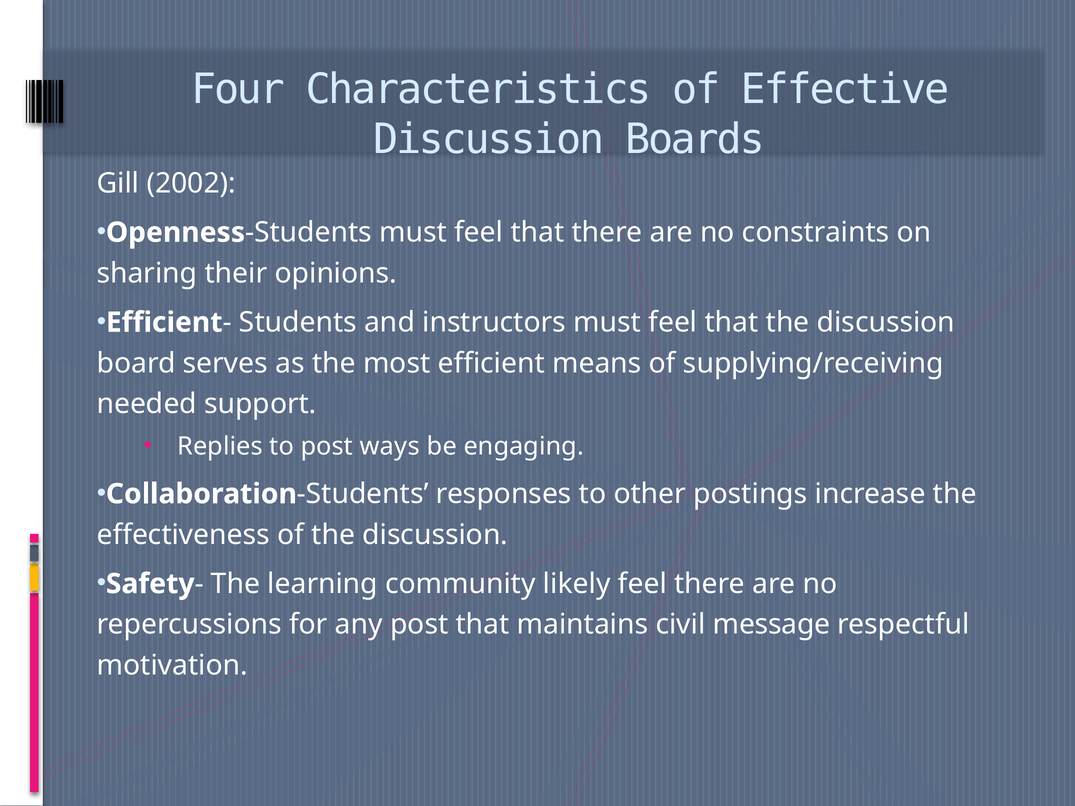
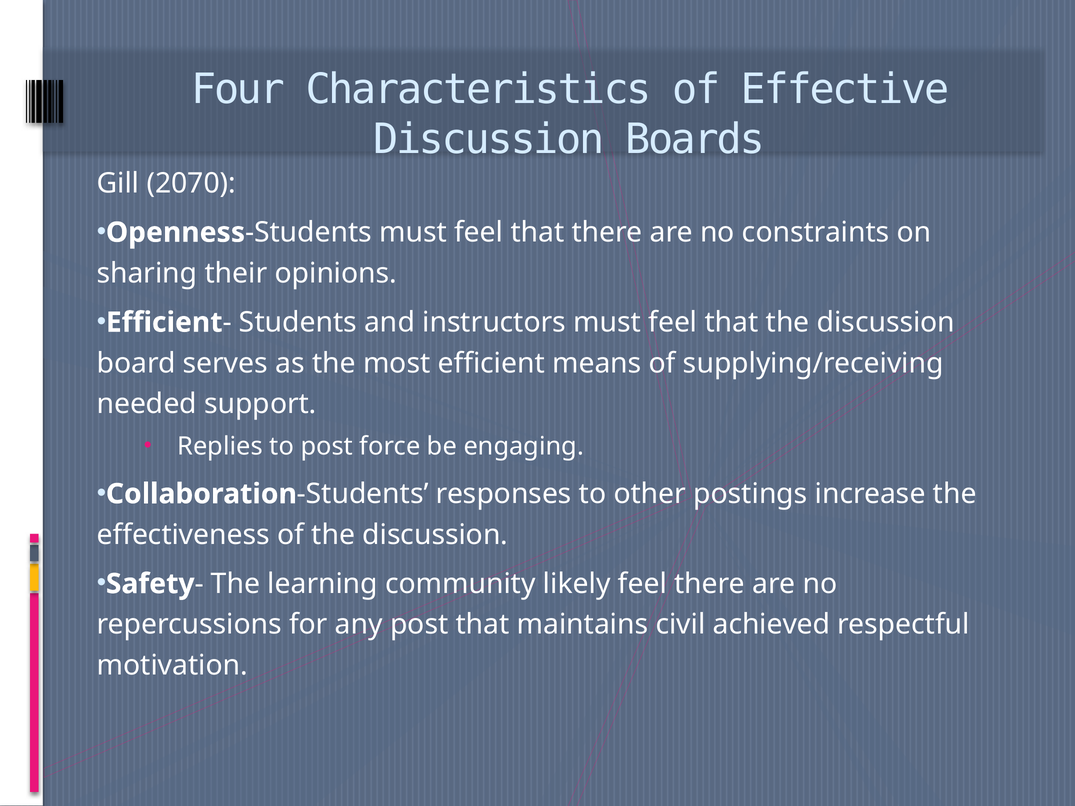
2002: 2002 -> 2070 (191, 183)
ways: ways -> force (390, 447)
message: message -> achieved (771, 625)
